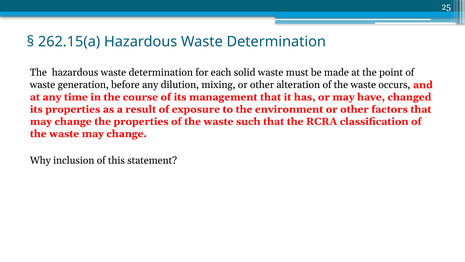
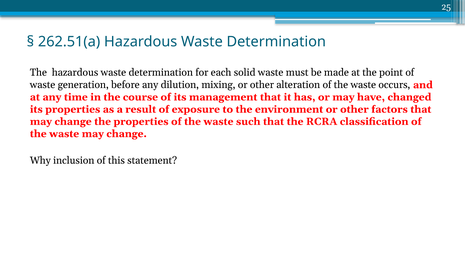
262.15(a: 262.15(a -> 262.51(a (69, 42)
